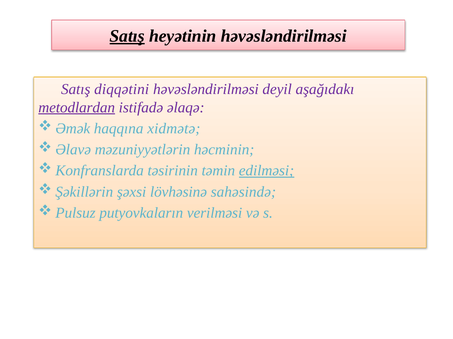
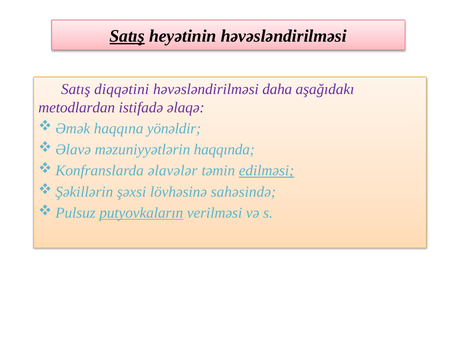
deyil: deyil -> daha (277, 90)
metodlardan underline: present -> none (77, 108)
xidmətə: xidmətə -> yönəldir (174, 129)
həcminin: həcminin -> haqqında (224, 150)
təsirinin: təsirinin -> əlavələr (173, 171)
putyovkaların underline: none -> present (141, 213)
